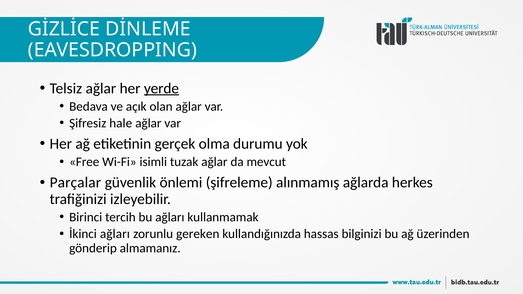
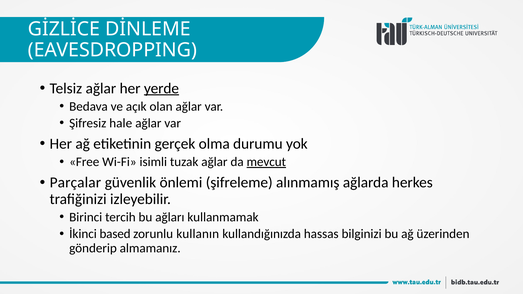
mevcut underline: none -> present (266, 162)
İkinci ağları: ağları -> based (115, 234)
gereken: gereken -> kullanın (198, 234)
